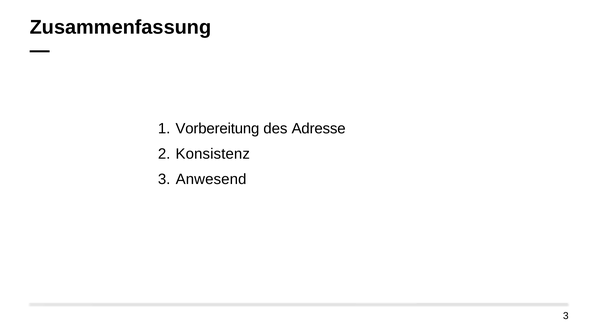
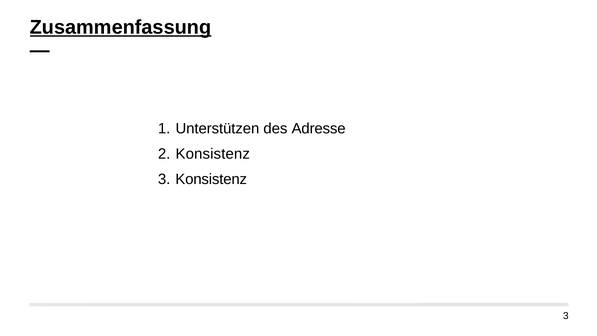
Zusammenfassung underline: none -> present (121, 27)
Vorbereitung: Vorbereitung -> Unterstützen (217, 129)
Anwesend: Anwesend -> Konsistenz (211, 179)
